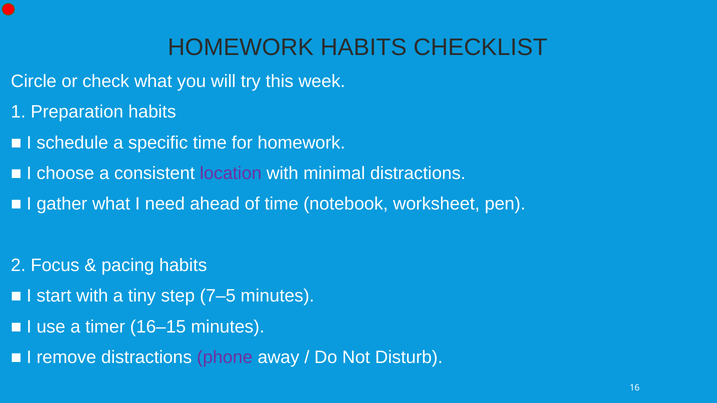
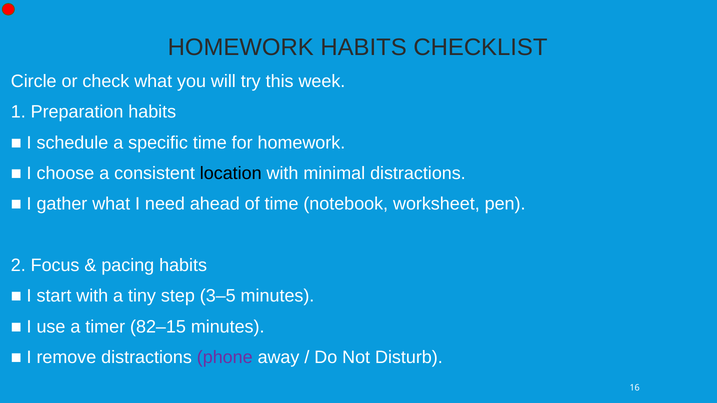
location colour: purple -> black (231, 173)
7–5: 7–5 -> 3–5 (218, 296)
16–15: 16–15 -> 82–15 (158, 327)
